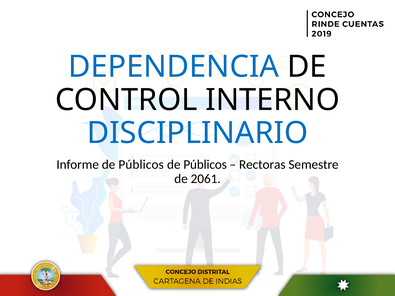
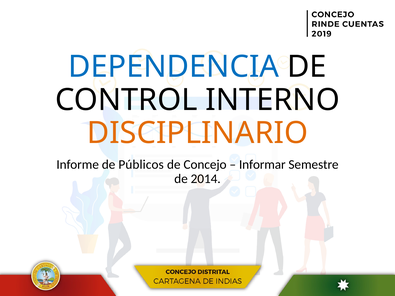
DISCIPLINARIO colour: blue -> orange (197, 133)
Públicos: Públicos -> Concejo (205, 165)
Rectoras: Rectoras -> Informar (262, 165)
2061: 2061 -> 2014 (206, 179)
